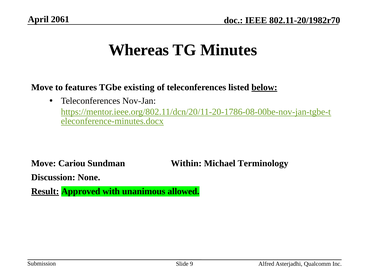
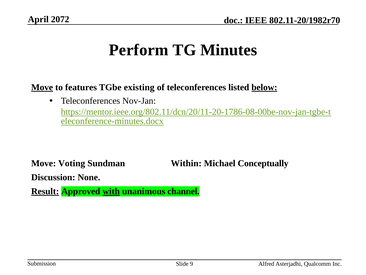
2061: 2061 -> 2072 (60, 19)
Whereas: Whereas -> Perform (139, 50)
Move underline: none -> present (42, 87)
Cariou: Cariou -> Voting (72, 163)
Terminology: Terminology -> Conceptually (263, 163)
with underline: none -> present (111, 191)
allowed: allowed -> channel (183, 191)
